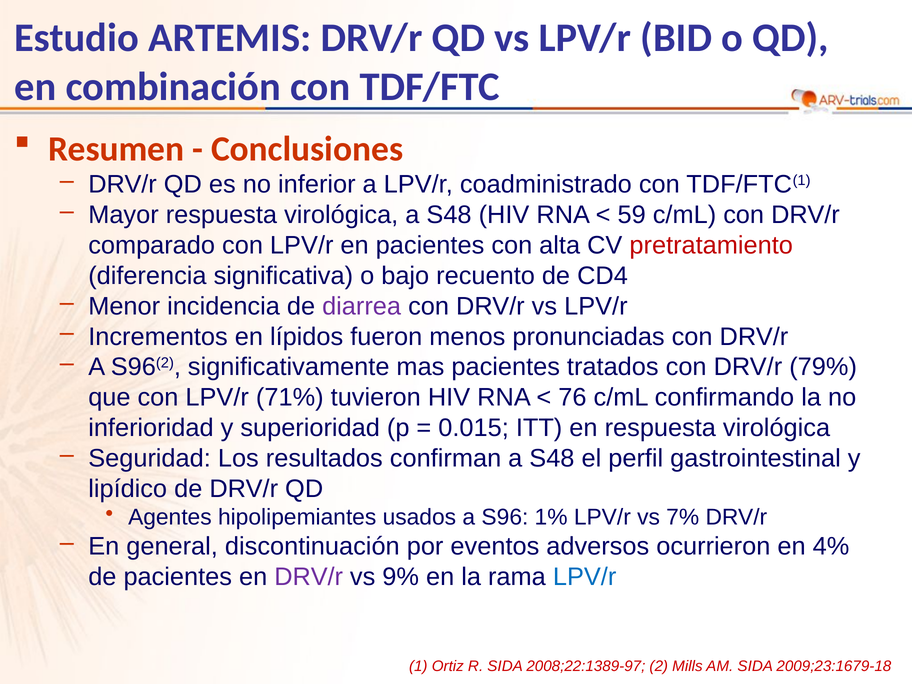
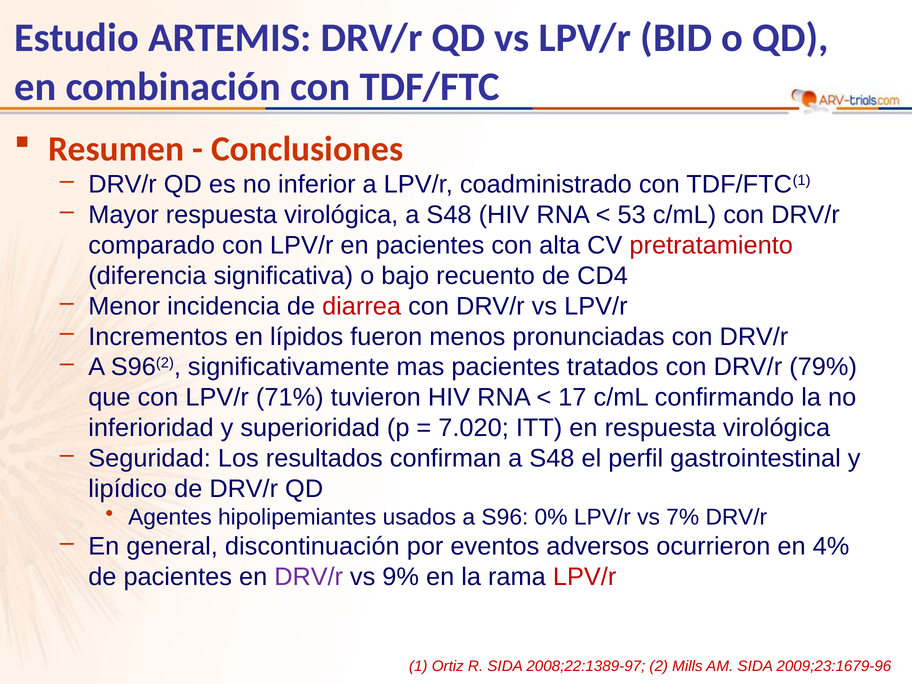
59: 59 -> 53 (632, 215)
diarrea colour: purple -> red (362, 306)
76: 76 -> 17 (572, 398)
0.015: 0.015 -> 7.020 (474, 428)
1%: 1% -> 0% (551, 517)
LPV/r colour: blue -> red (585, 577)
2009;23:1679-18: 2009;23:1679-18 -> 2009;23:1679-96 (834, 666)
